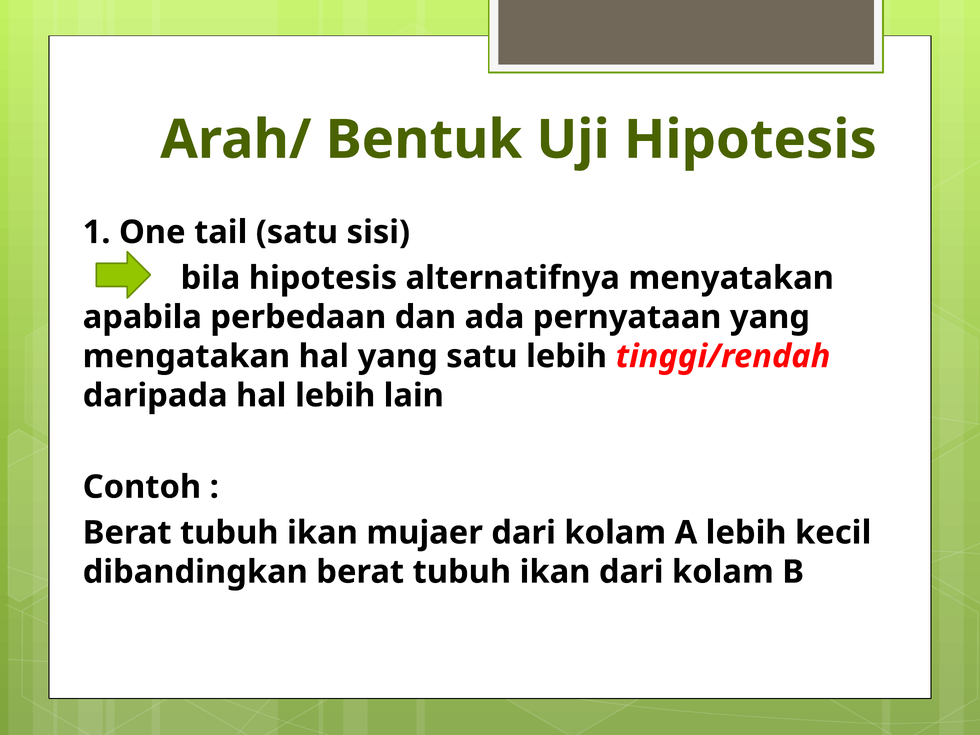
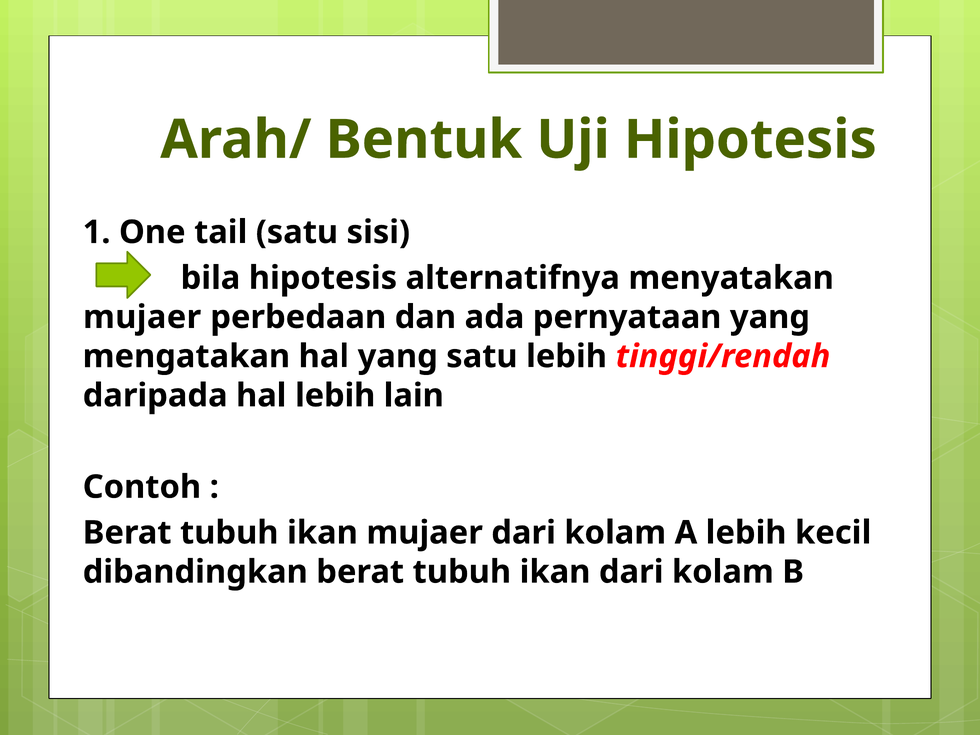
apabila: apabila -> mujaer (142, 317)
